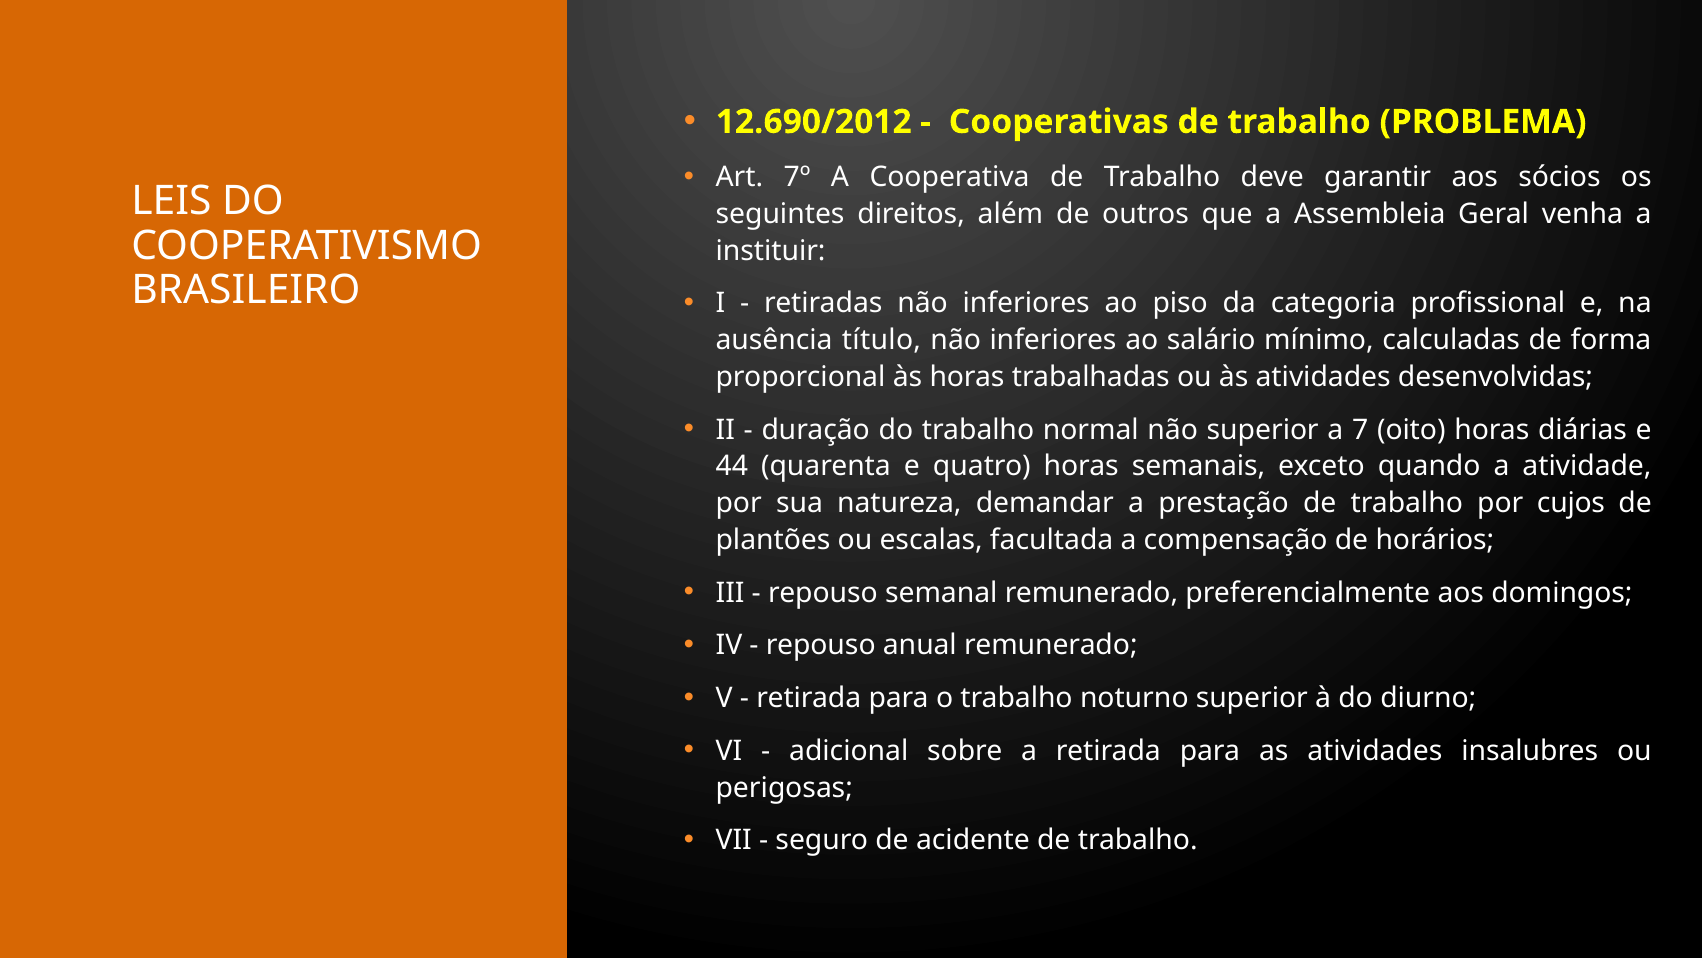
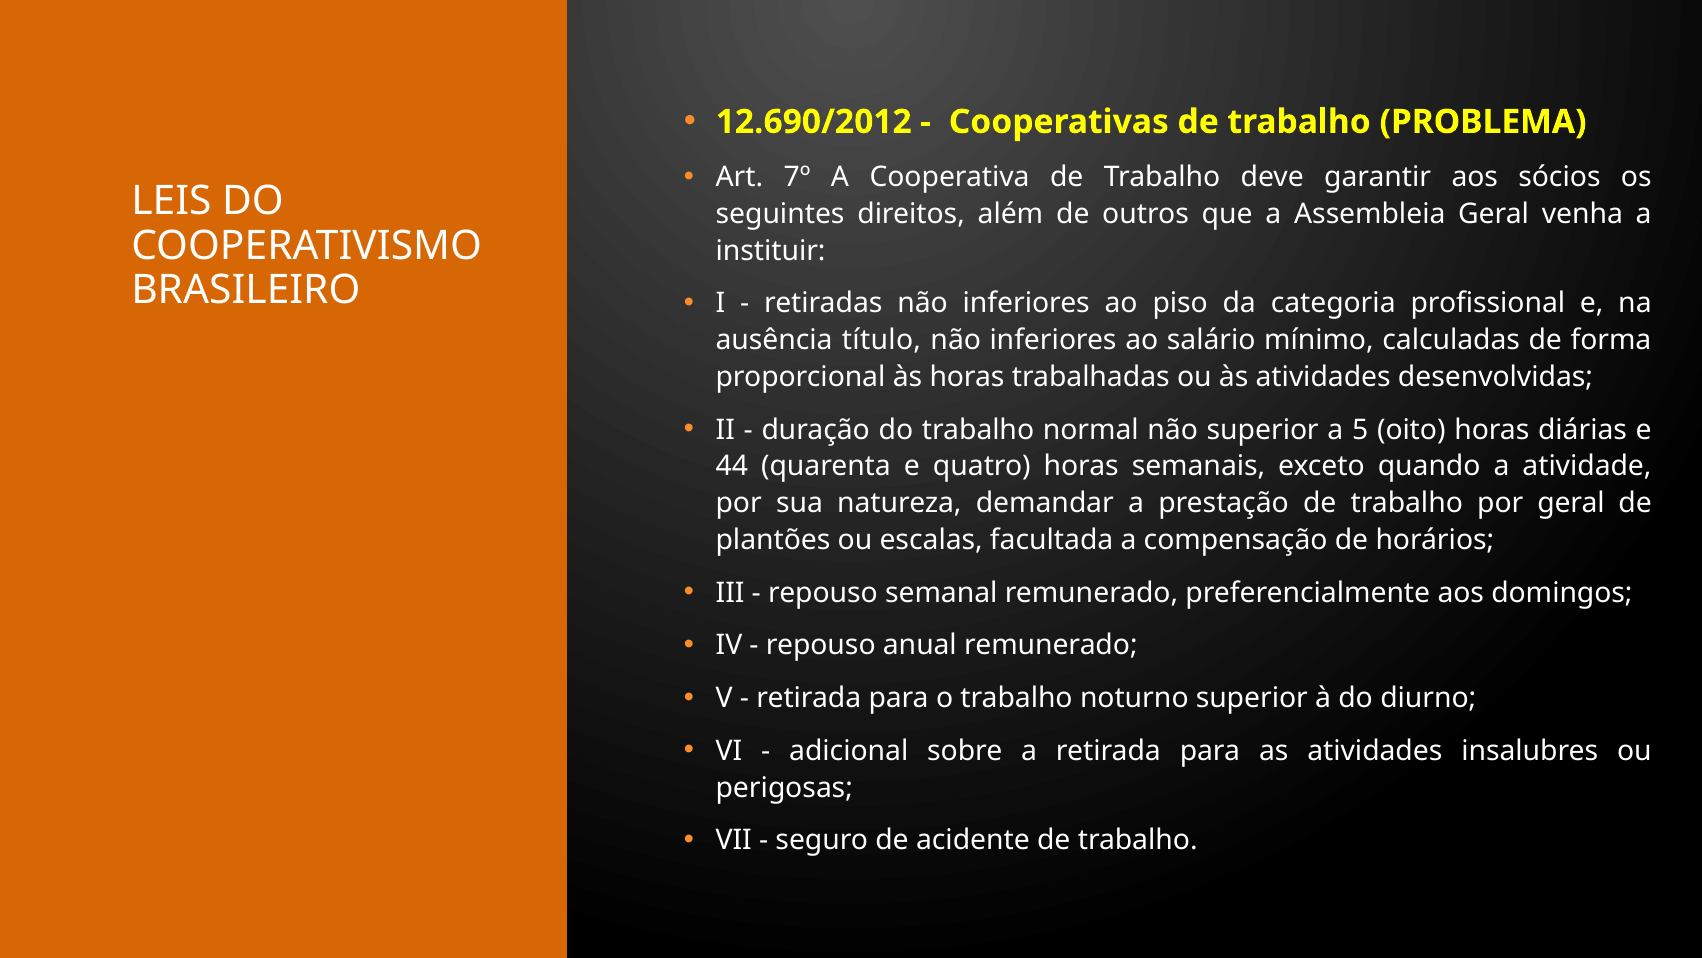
7: 7 -> 5 (1360, 430)
por cujos: cujos -> geral (1571, 503)
